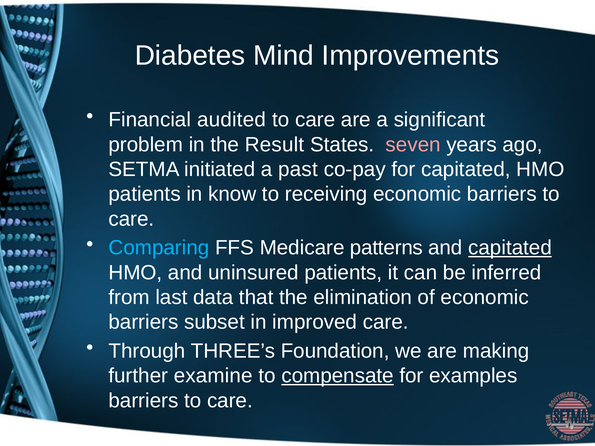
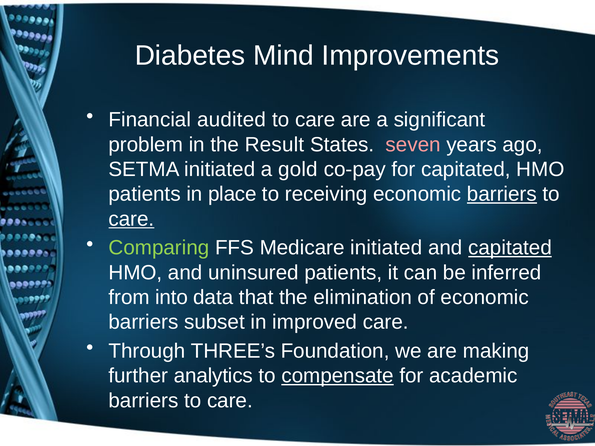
past: past -> gold (298, 169)
know: know -> place (232, 194)
barriers underline: none -> present (502, 194)
care underline: none -> present (131, 219)
Comparing colour: light blue -> light green (159, 248)
Medicare patterns: patterns -> initiated (386, 248)
last: last -> into (172, 298)
examine: examine -> analytics (213, 376)
examples: examples -> academic (473, 376)
